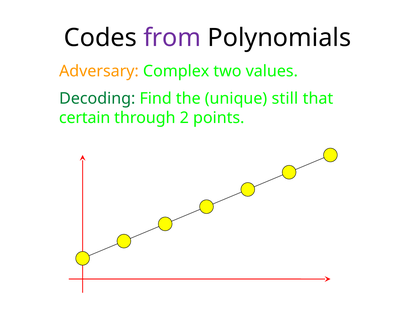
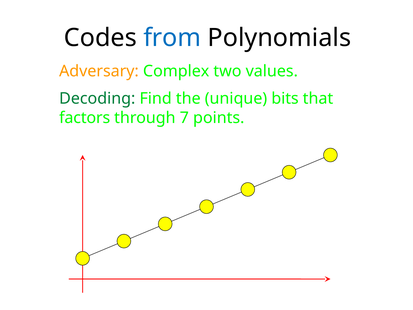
from colour: purple -> blue (172, 38)
still: still -> bits (285, 99)
certain: certain -> factors (85, 118)
2: 2 -> 7 (184, 118)
